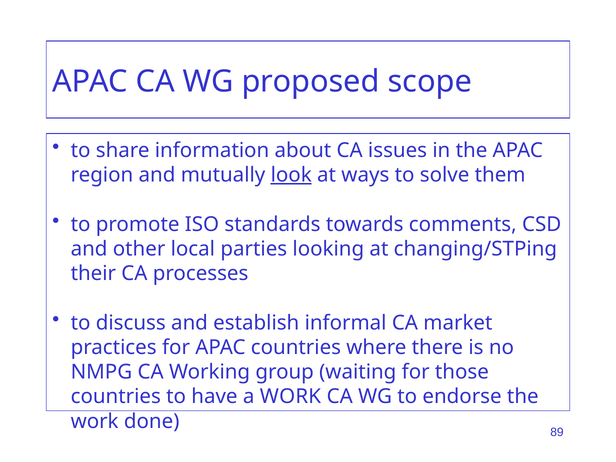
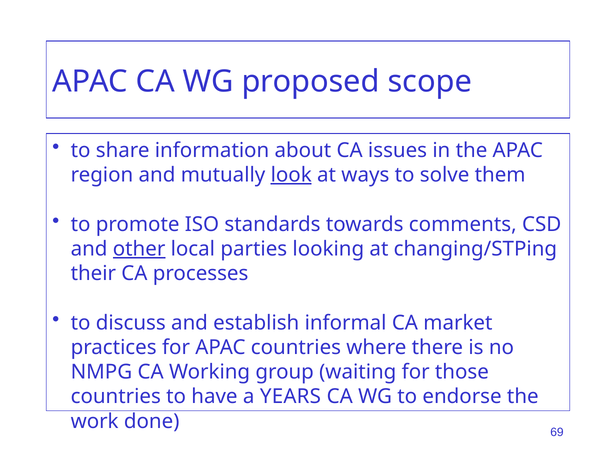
other underline: none -> present (139, 249)
a WORK: WORK -> YEARS (290, 397)
89: 89 -> 69 (557, 432)
